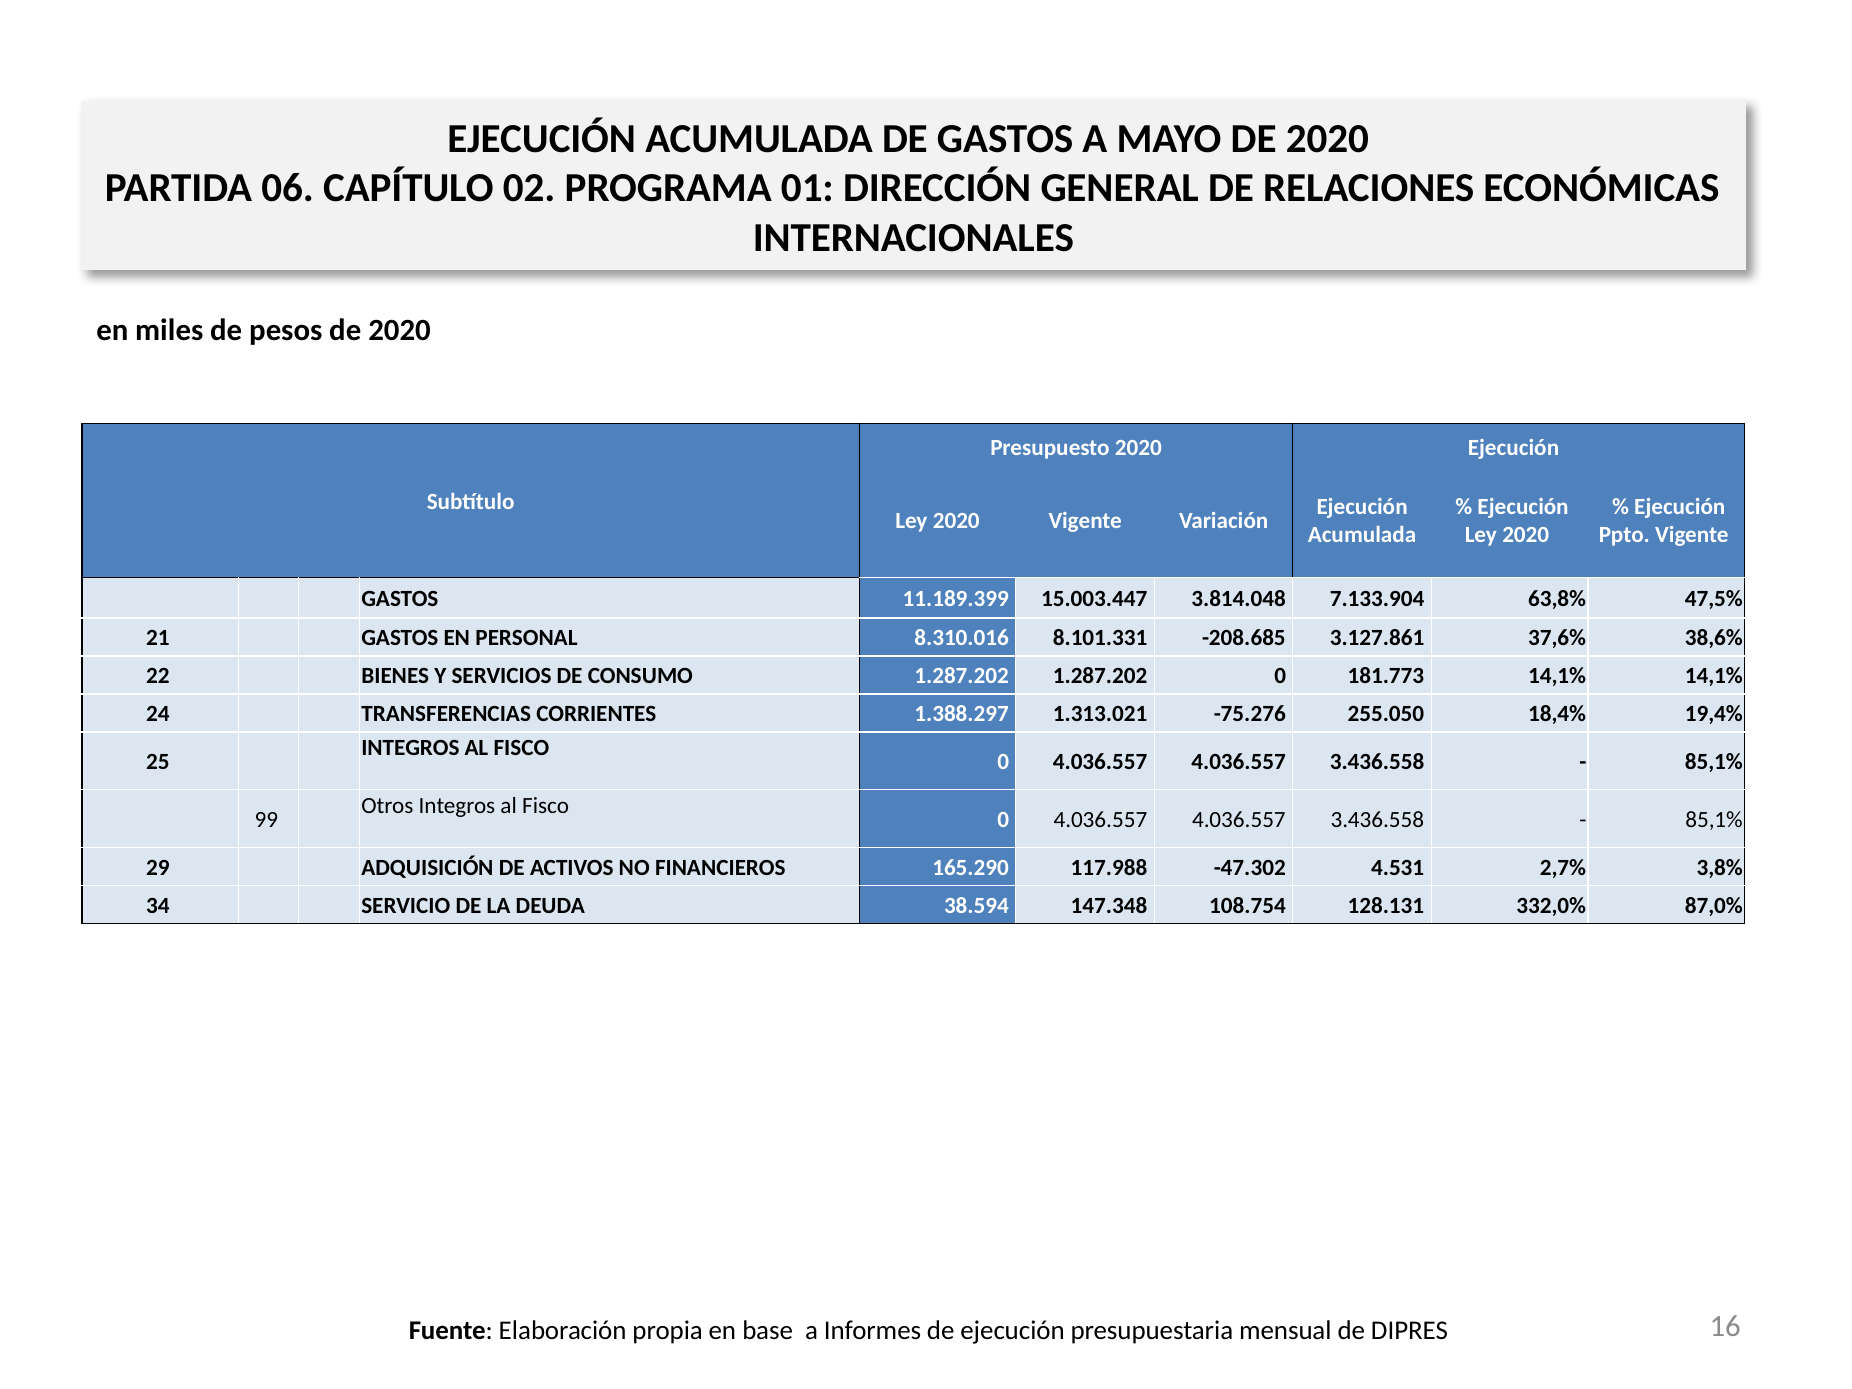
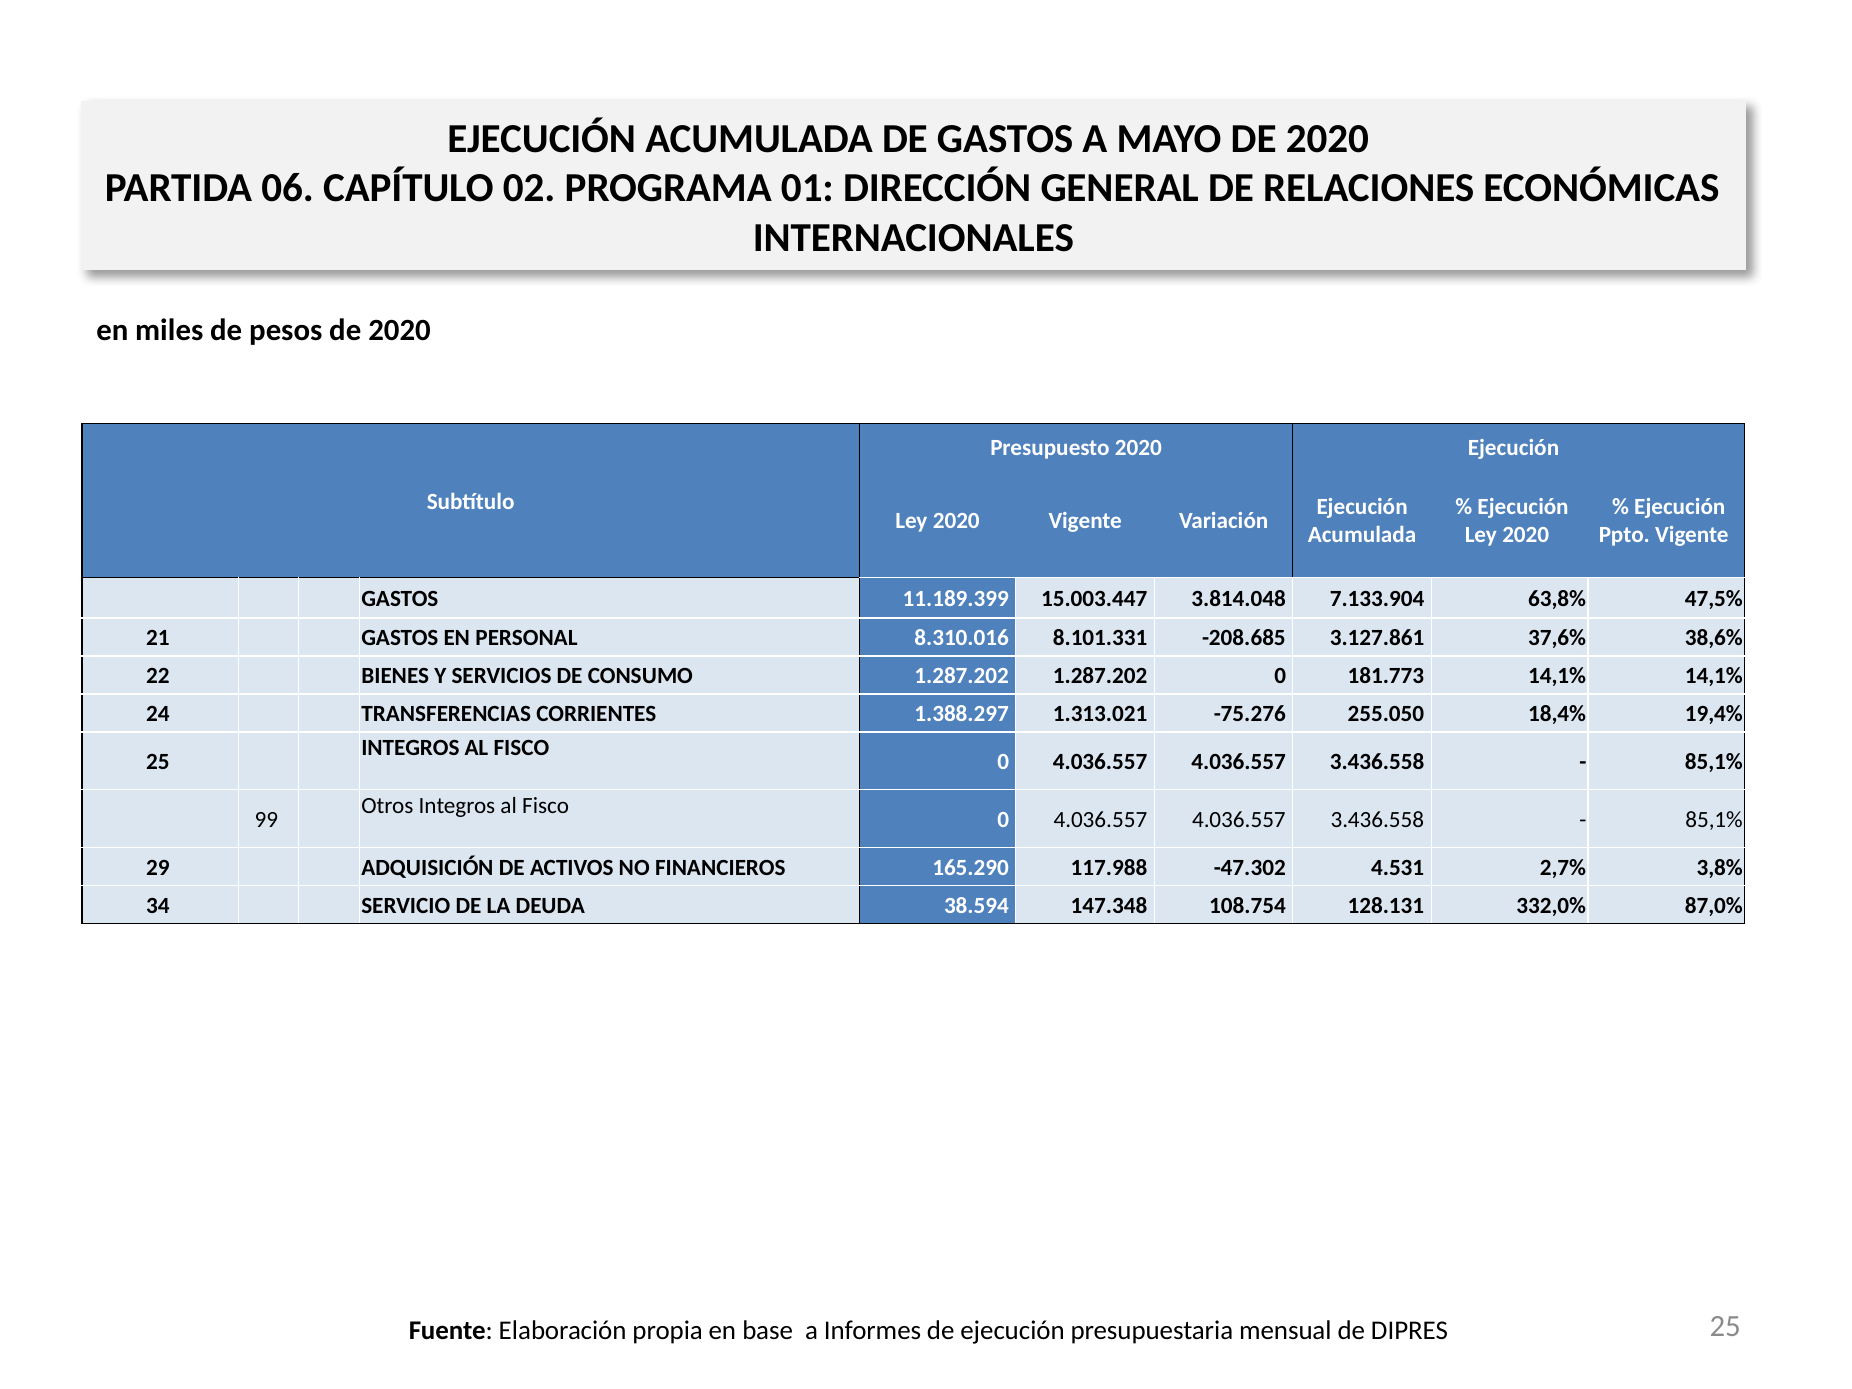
DIPRES 16: 16 -> 25 (1725, 1326)
